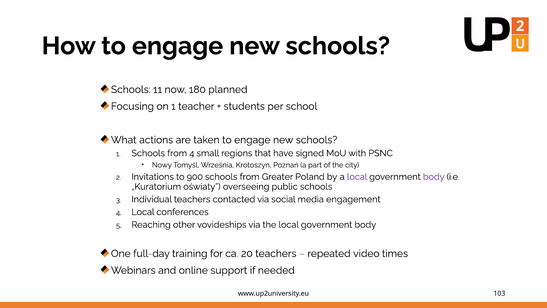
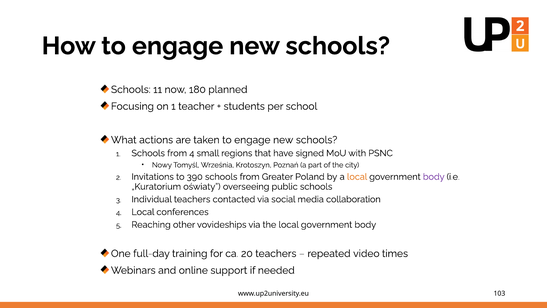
900: 900 -> 390 (195, 177)
local colour: purple -> orange (357, 177)
engagement: engagement -> collaboration (353, 199)
